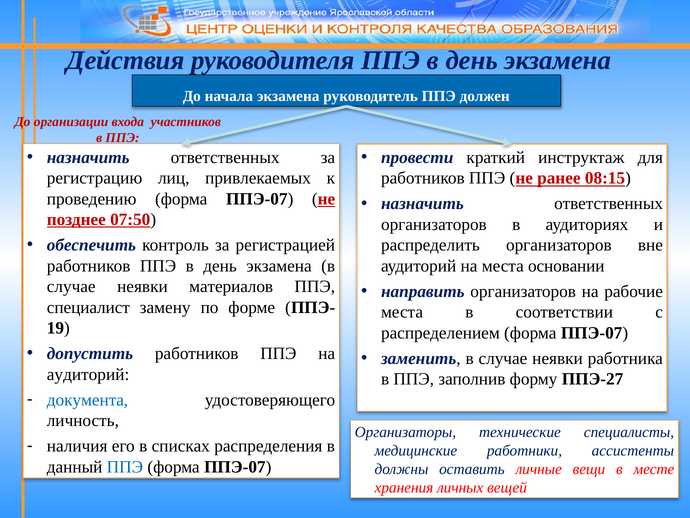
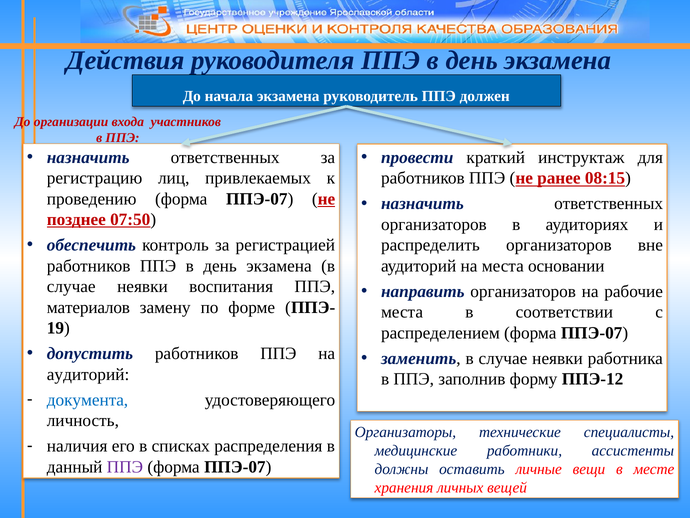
материалов: материалов -> воспитания (231, 286)
специалист: специалист -> материалов (88, 307)
ППЭ-27: ППЭ-27 -> ППЭ-12 (593, 379)
ППЭ colour: blue -> purple (125, 467)
